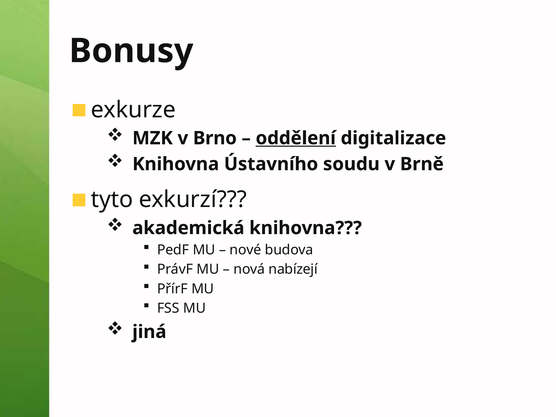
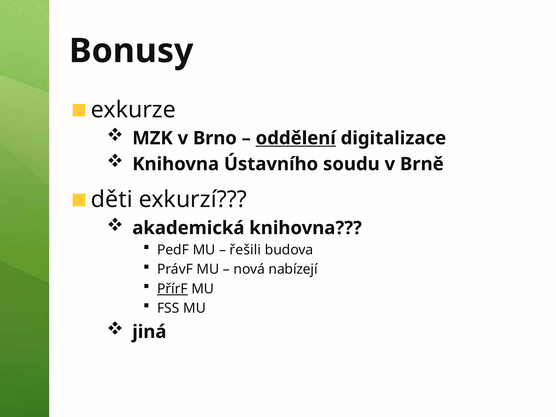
tyto: tyto -> děti (112, 200)
nové: nové -> řešili (245, 250)
PřírF underline: none -> present (172, 289)
